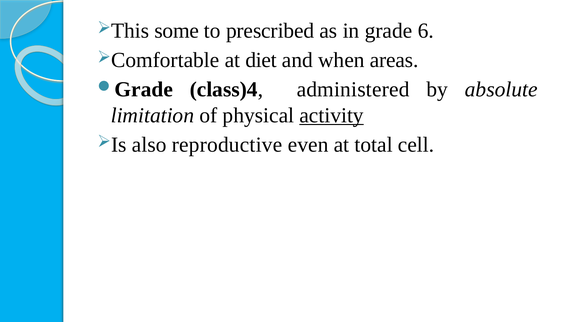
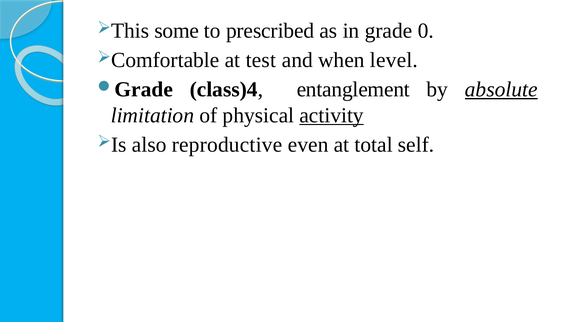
6: 6 -> 0 (426, 31)
diet: diet -> test (261, 60)
areas: areas -> level (394, 60)
administered: administered -> entanglement (353, 89)
absolute underline: none -> present (501, 89)
cell: cell -> self (416, 144)
